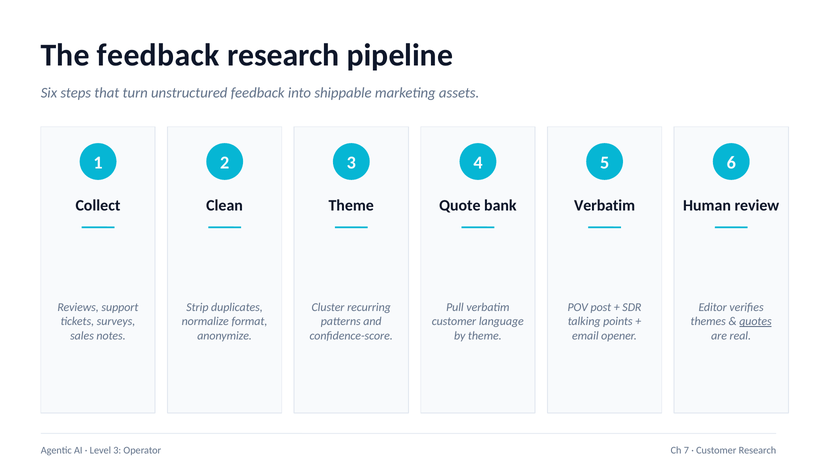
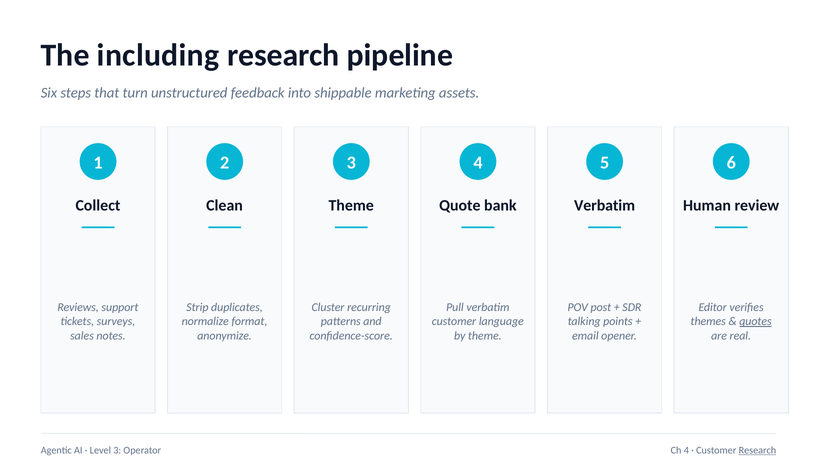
The feedback: feedback -> including (158, 55)
Ch 7: 7 -> 4 (686, 450)
Research underline: none -> present (757, 450)
